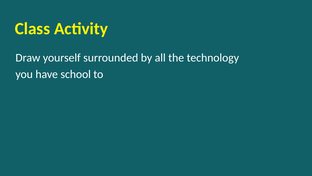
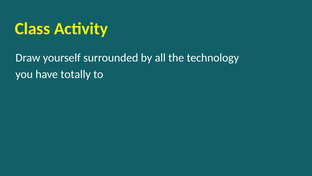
school: school -> totally (76, 74)
